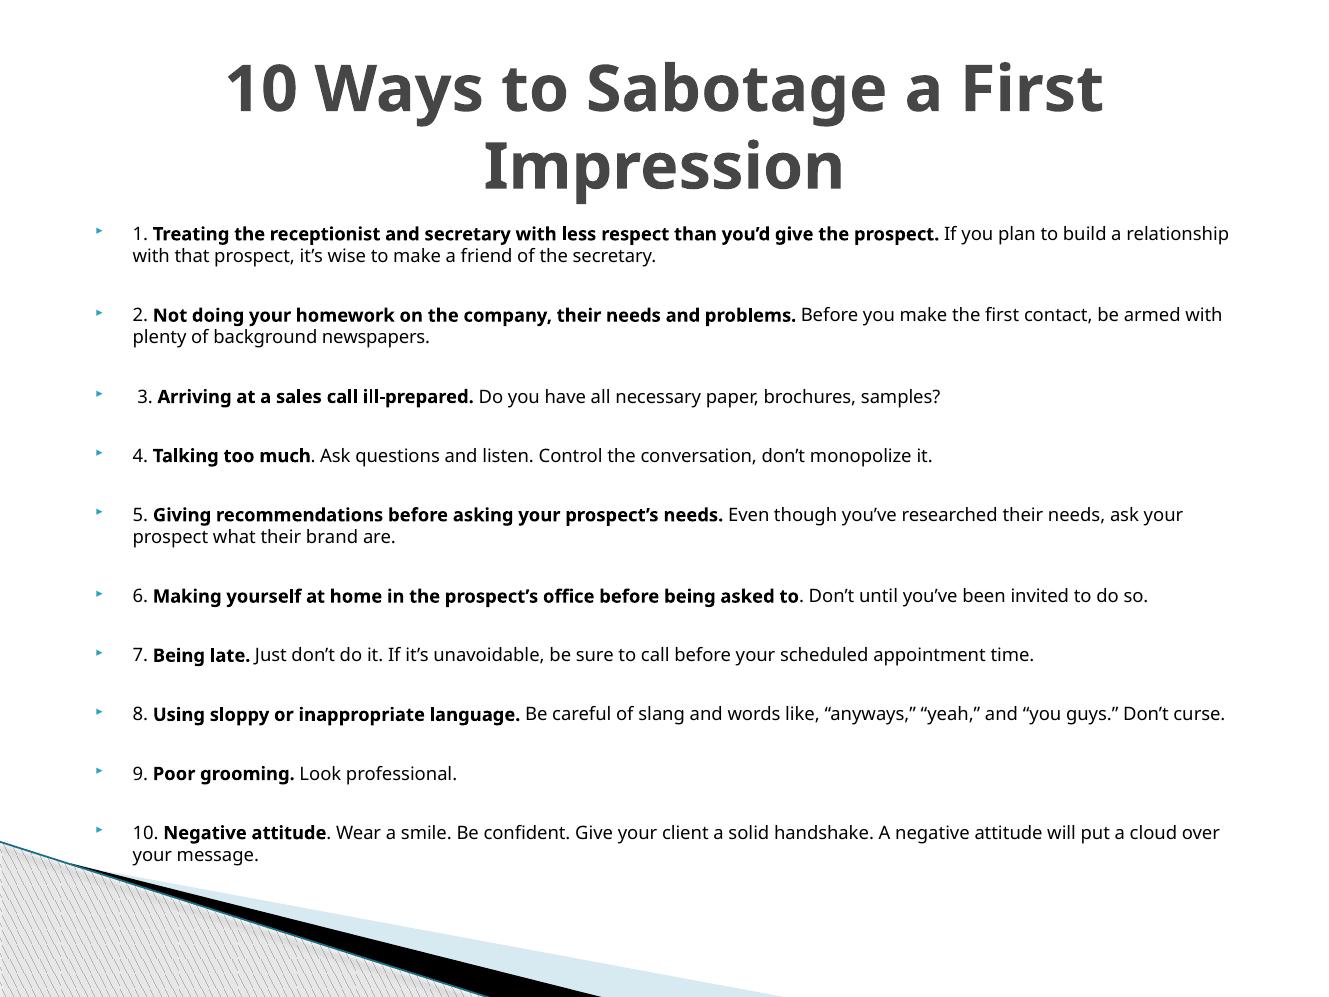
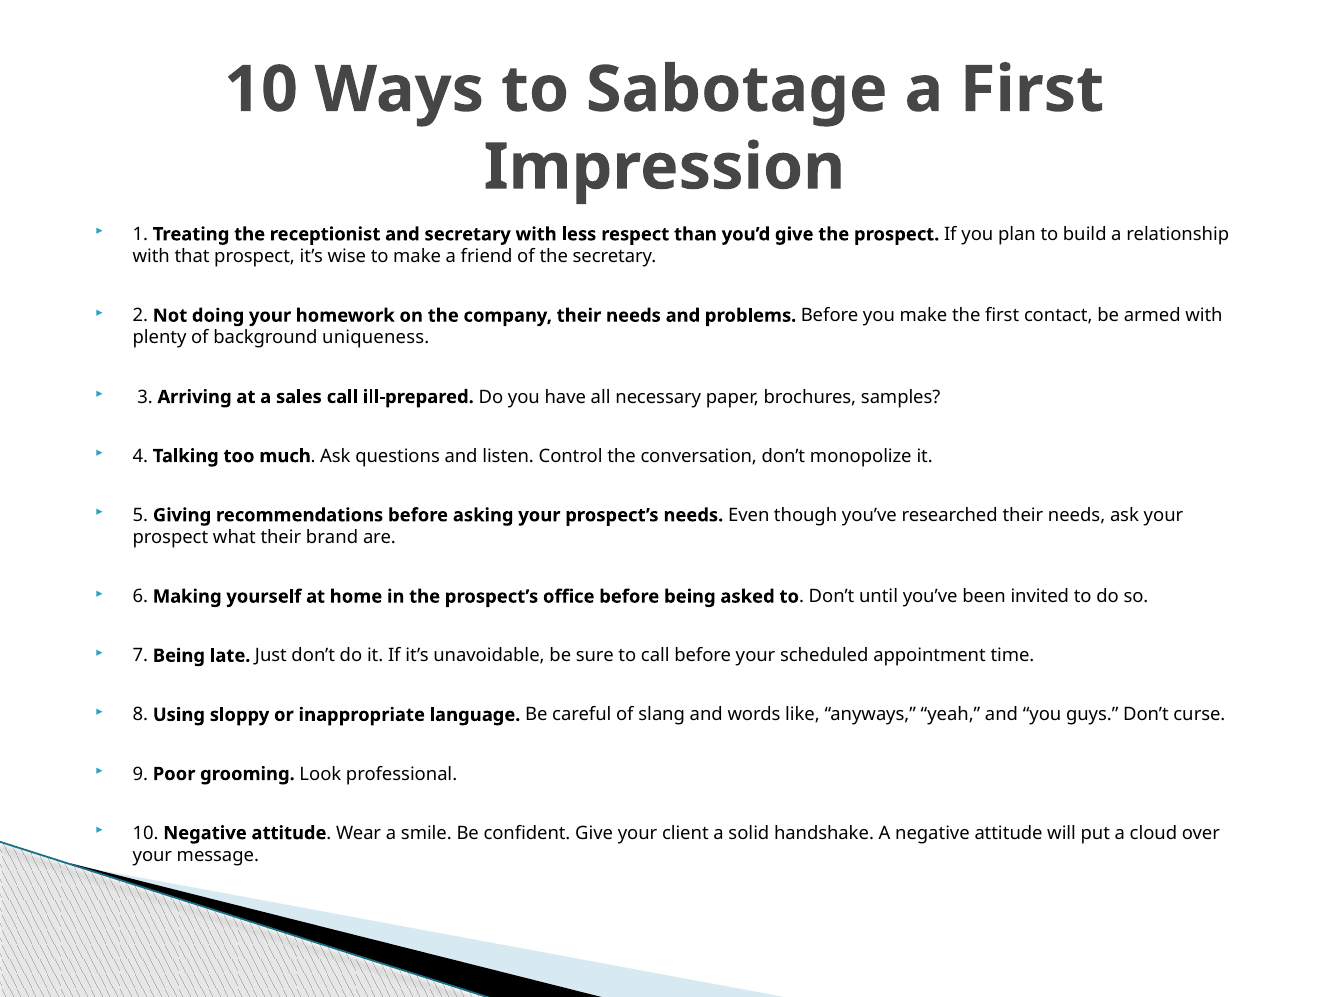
newspapers: newspapers -> uniqueness (376, 338)
